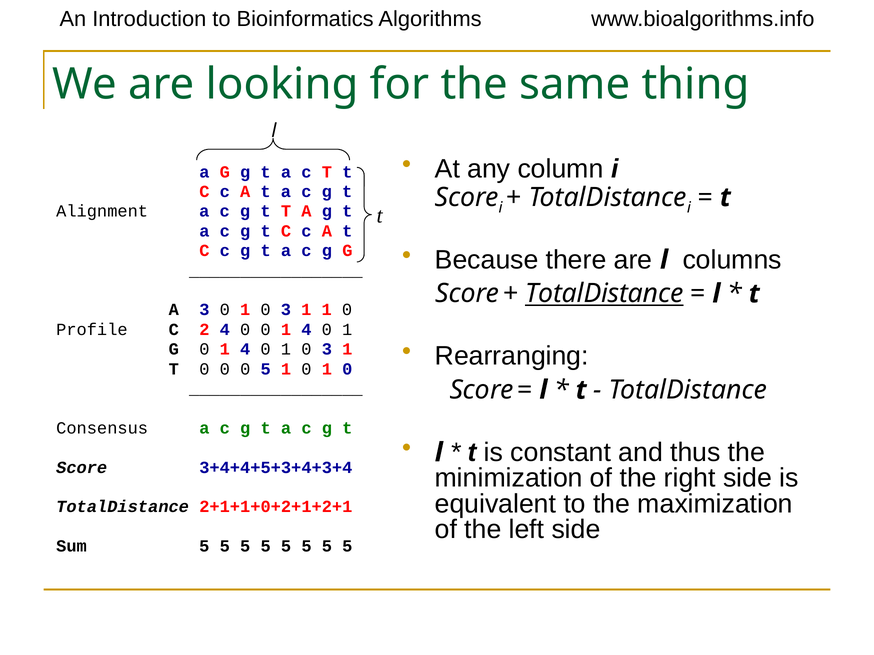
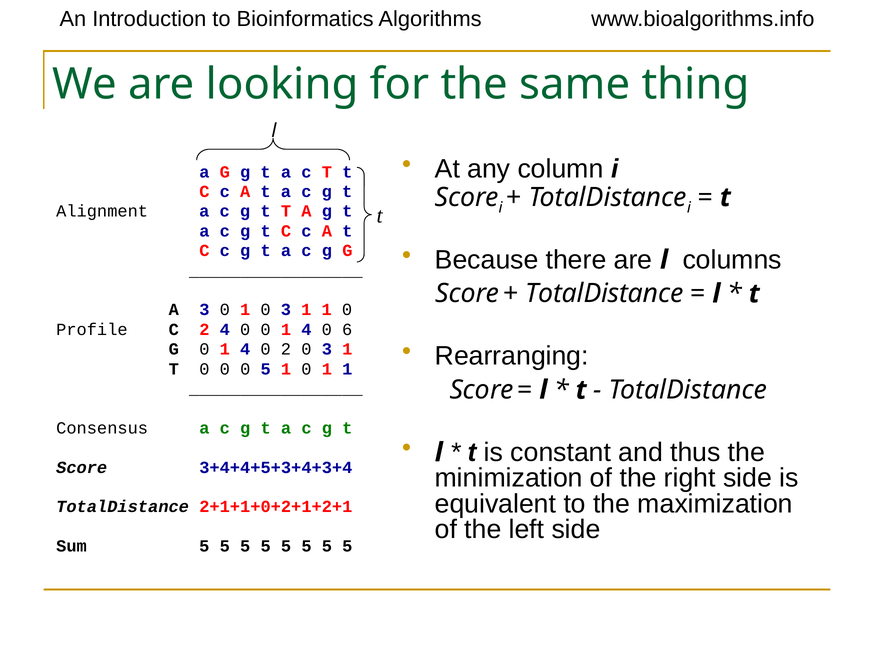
TotalDistance underline: present -> none (604, 294)
1: 1 -> 6 (347, 330)
1: 1 -> 2 (286, 350)
1 0 1 0: 0 -> 1 (347, 369)
